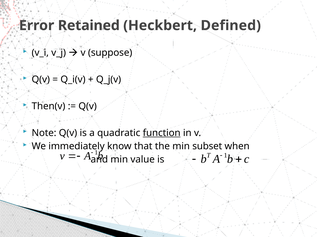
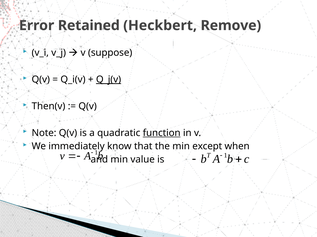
Defined: Defined -> Remove (231, 26)
Q_j(v underline: none -> present (109, 80)
subset: subset -> except (207, 147)
